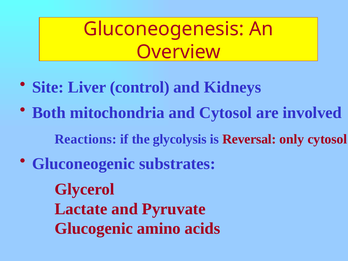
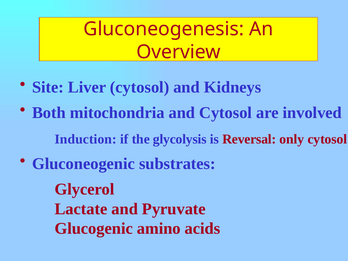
Liver control: control -> cytosol (140, 87)
Reactions: Reactions -> Induction (86, 139)
